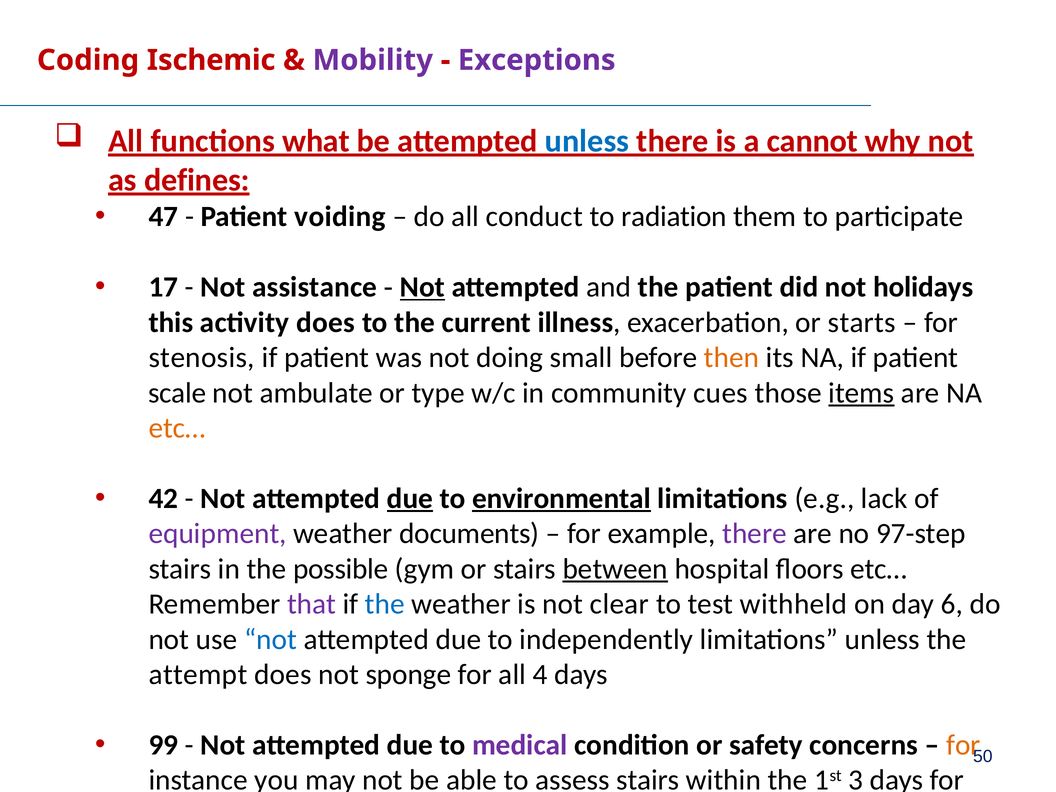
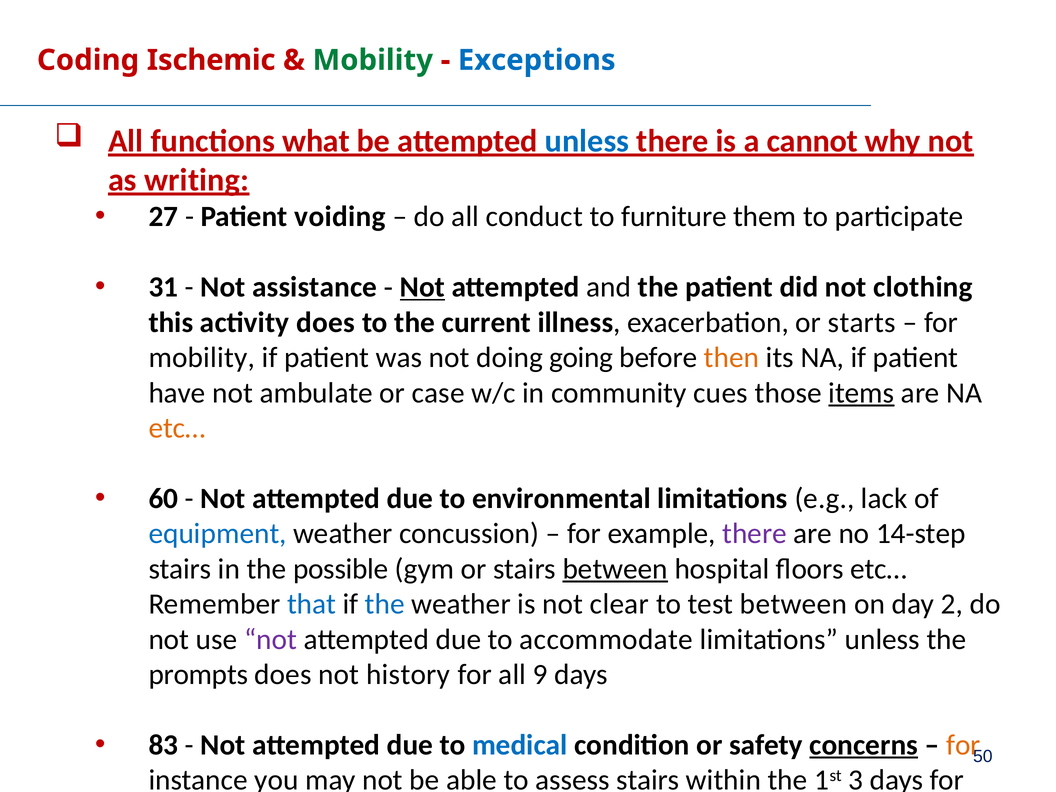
Mobility colour: purple -> green (373, 60)
Exceptions colour: purple -> blue (537, 60)
defines: defines -> writing (197, 180)
47: 47 -> 27 (163, 217)
radiation: radiation -> furniture (674, 217)
17: 17 -> 31 (163, 287)
holidays: holidays -> clothing (923, 287)
stenosis: stenosis -> mobility (202, 358)
small: small -> going (581, 358)
scale: scale -> have (177, 393)
type: type -> case (438, 393)
42: 42 -> 60 (163, 498)
due underline: present -> none (410, 498)
environmental underline: present -> none (561, 498)
equipment colour: purple -> blue (218, 534)
documents: documents -> concussion (469, 534)
97-step: 97-step -> 14-step (921, 534)
that colour: purple -> blue (312, 604)
test withheld: withheld -> between (794, 604)
6: 6 -> 2 (952, 604)
not colour: blue -> purple (271, 639)
independently: independently -> accommodate (606, 639)
attempt: attempt -> prompts (198, 675)
sponge: sponge -> history (408, 675)
4: 4 -> 9 (540, 675)
99: 99 -> 83 (163, 745)
medical colour: purple -> blue (520, 745)
concerns underline: none -> present (864, 745)
